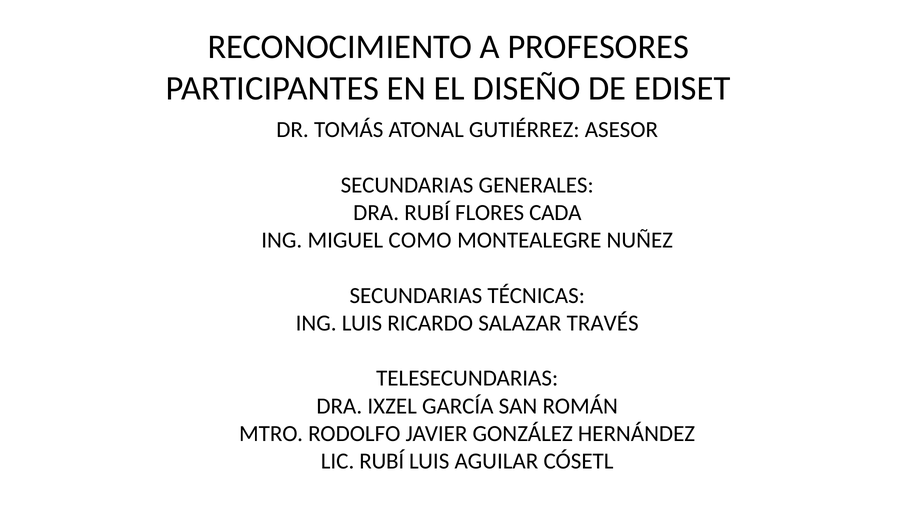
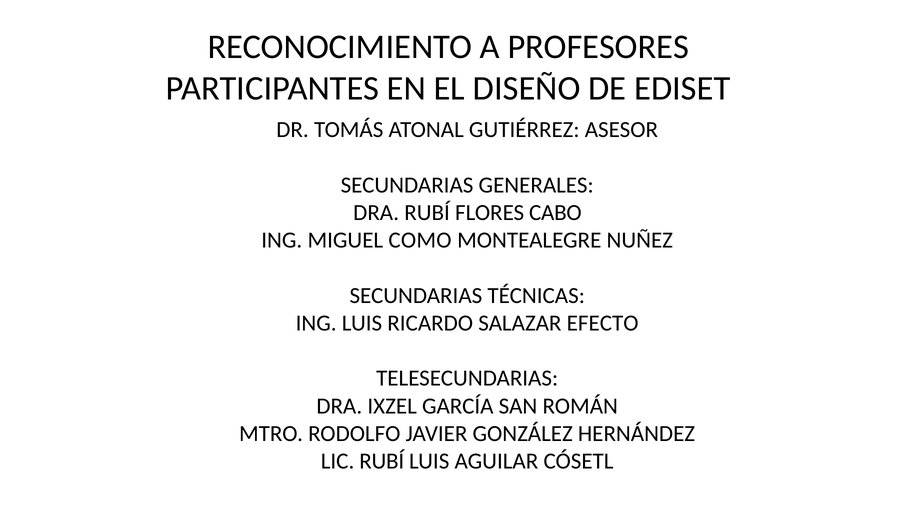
CADA: CADA -> CABO (555, 213)
TRAVÉS: TRAVÉS -> EFECTO (603, 323)
